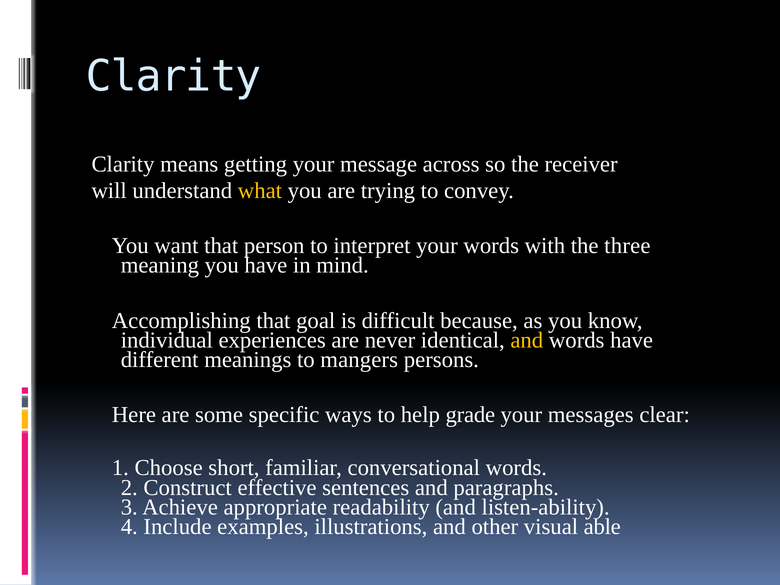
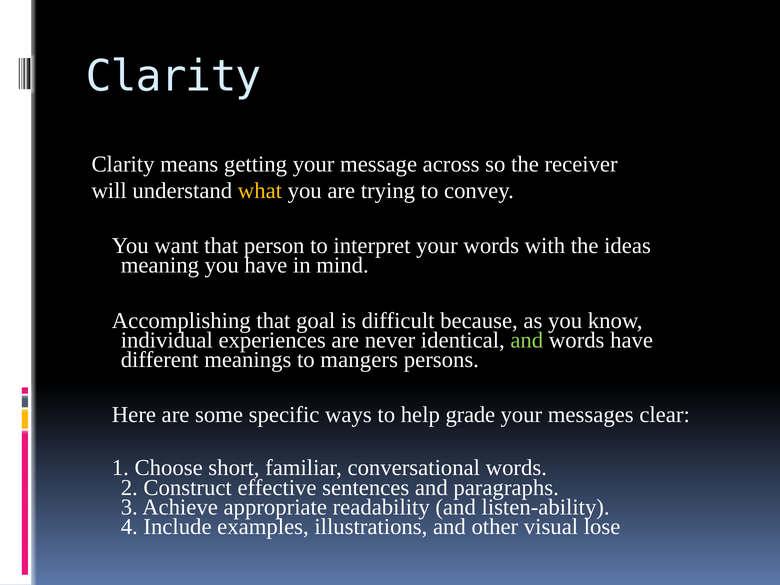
three: three -> ideas (628, 246)
and colour: yellow -> light green (527, 340)
able: able -> lose (602, 527)
